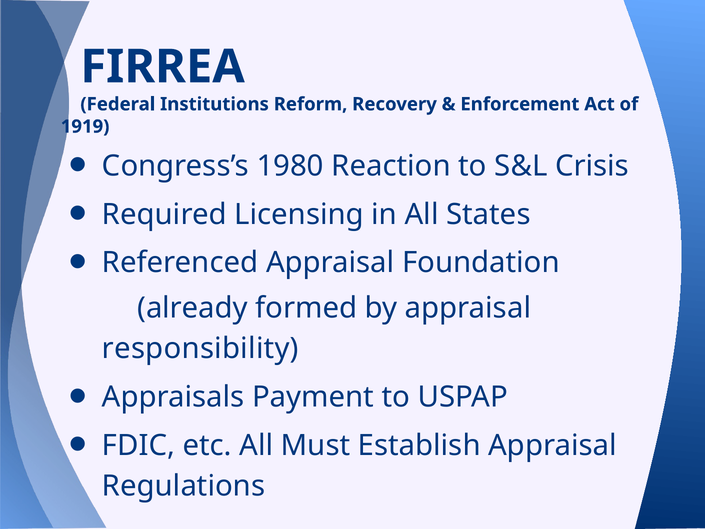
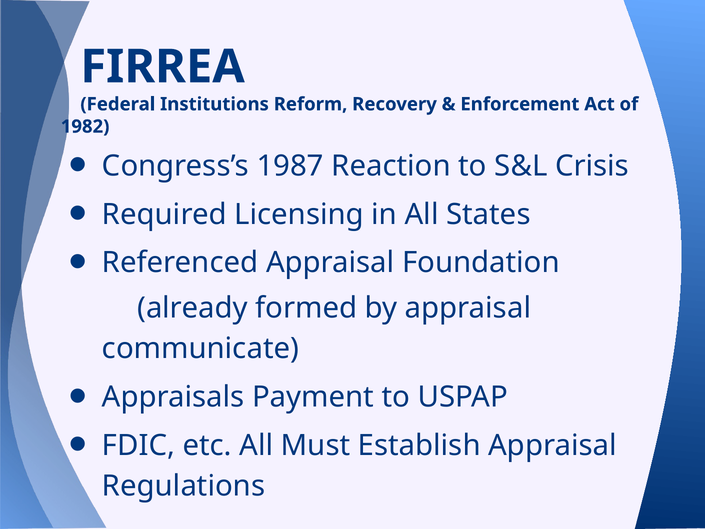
1919: 1919 -> 1982 (85, 126)
1980: 1980 -> 1987 (290, 166)
responsibility: responsibility -> communicate (200, 348)
